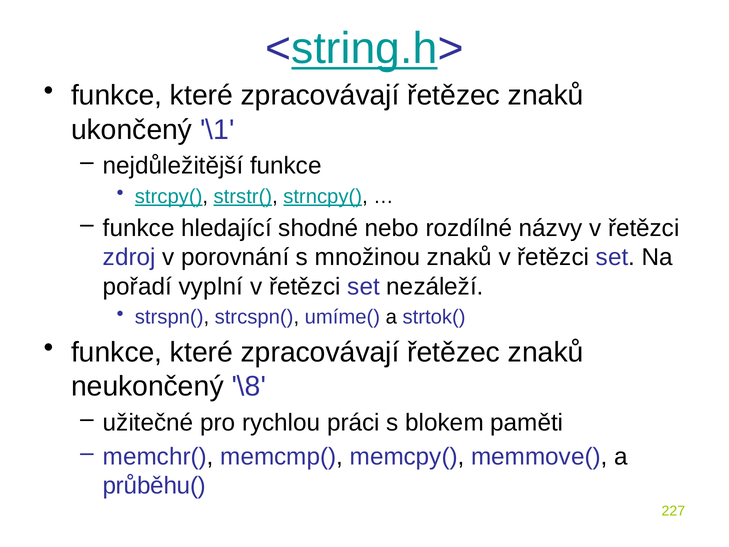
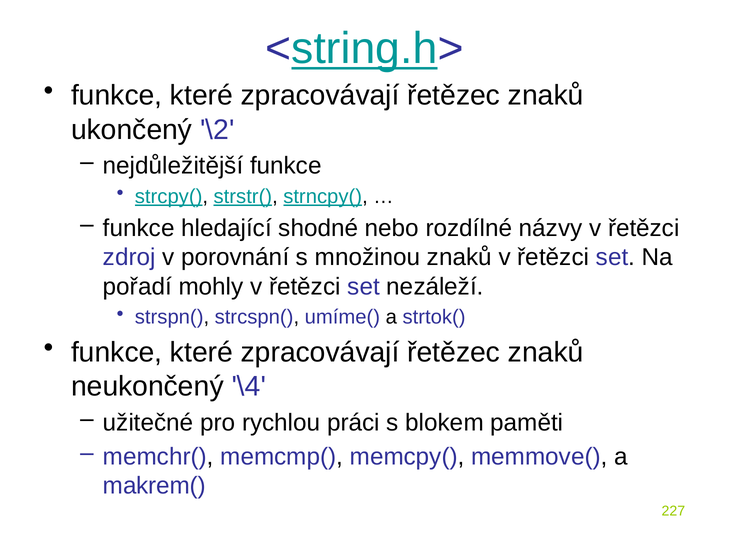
\1: \1 -> \2 (217, 130)
vyplní: vyplní -> mohly (211, 286)
\8: \8 -> \4 (249, 386)
průběhu(: průběhu( -> makrem( (154, 486)
